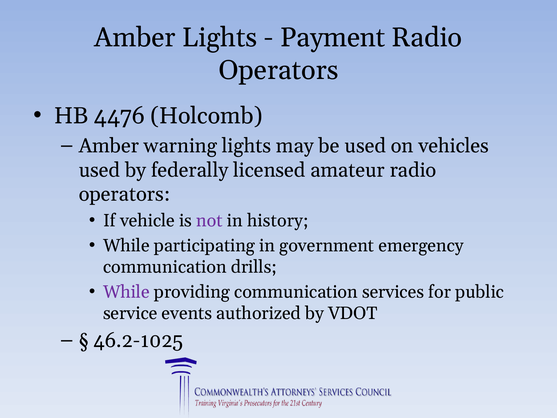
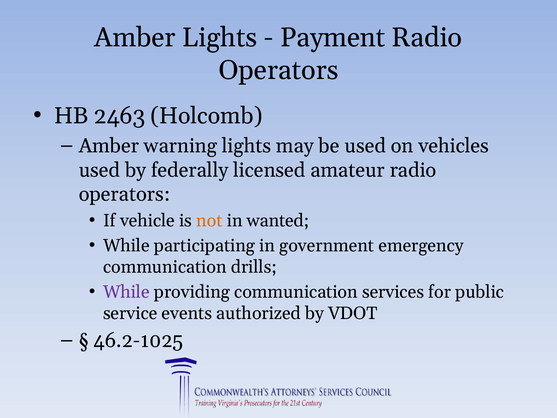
4476: 4476 -> 2463 (120, 116)
not colour: purple -> orange (209, 220)
history: history -> wanted (278, 220)
